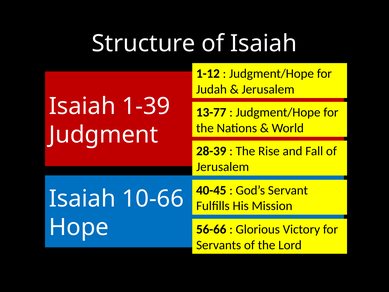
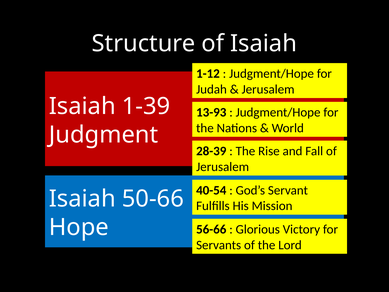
13-77: 13-77 -> 13-93 (211, 112)
40-45: 40-45 -> 40-54 (211, 190)
10-66: 10-66 -> 50-66 (153, 199)
